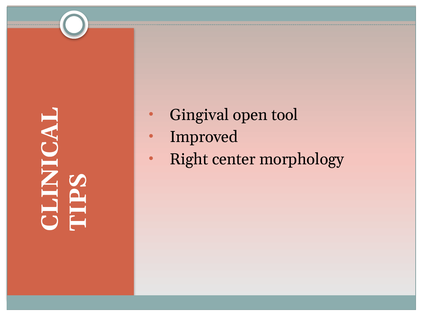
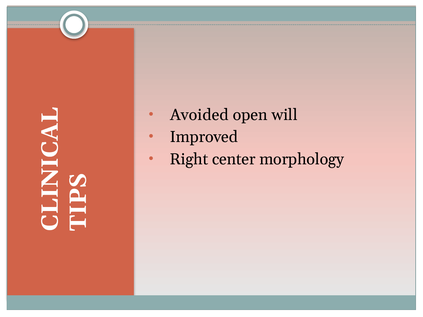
Gingival: Gingival -> Avoided (199, 115)
tool: tool -> will (285, 115)
